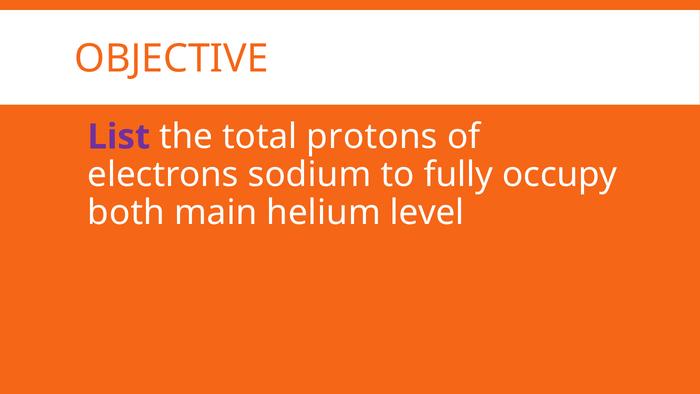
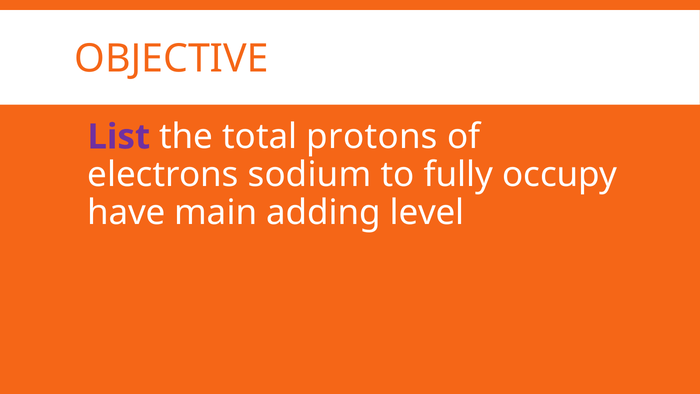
both: both -> have (126, 212)
helium: helium -> adding (324, 212)
